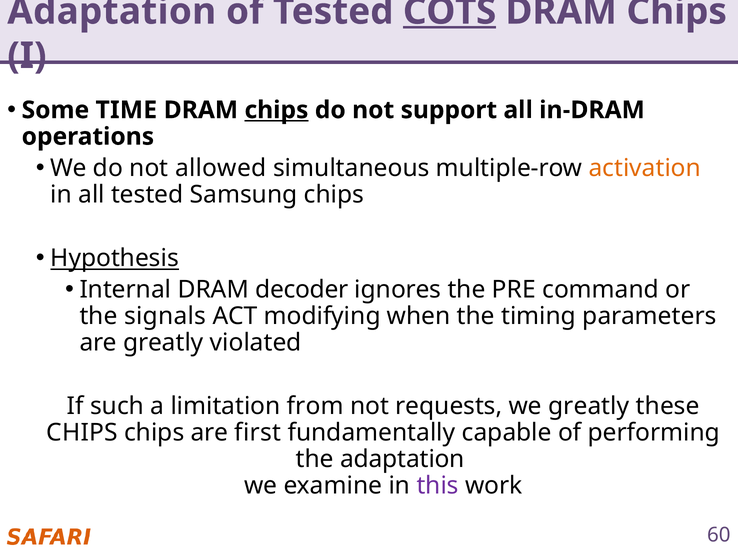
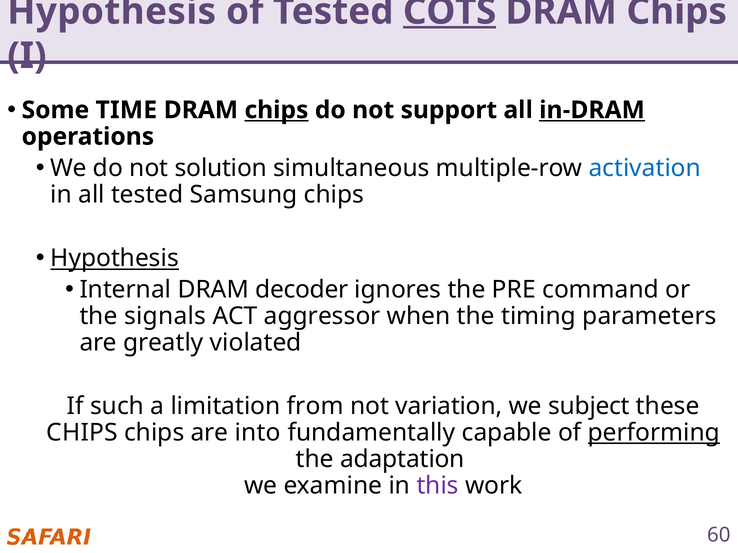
Adaptation: Adaptation -> Hypothesis (112, 12)
in-DRAM underline: none -> present (592, 110)
allowed: allowed -> solution (221, 168)
activation colour: orange -> blue (645, 168)
modifying: modifying -> aggressor (322, 317)
requests: requests -> variation (449, 406)
we greatly: greatly -> subject (589, 406)
first: first -> into (258, 433)
performing underline: none -> present (654, 433)
